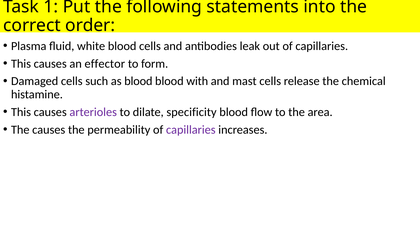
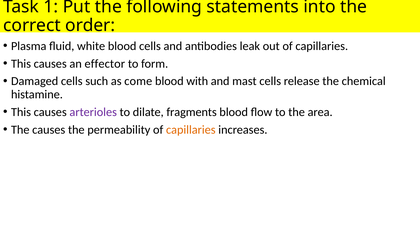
as blood: blood -> come (138, 81)
specificity: specificity -> fragments (192, 112)
capillaries colour: purple -> orange (191, 130)
